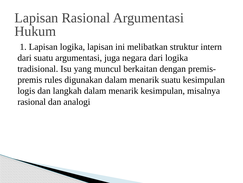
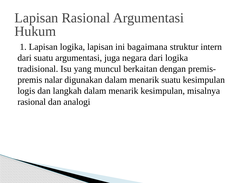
melibatkan: melibatkan -> bagaimana (147, 47)
rules: rules -> nalar (53, 80)
